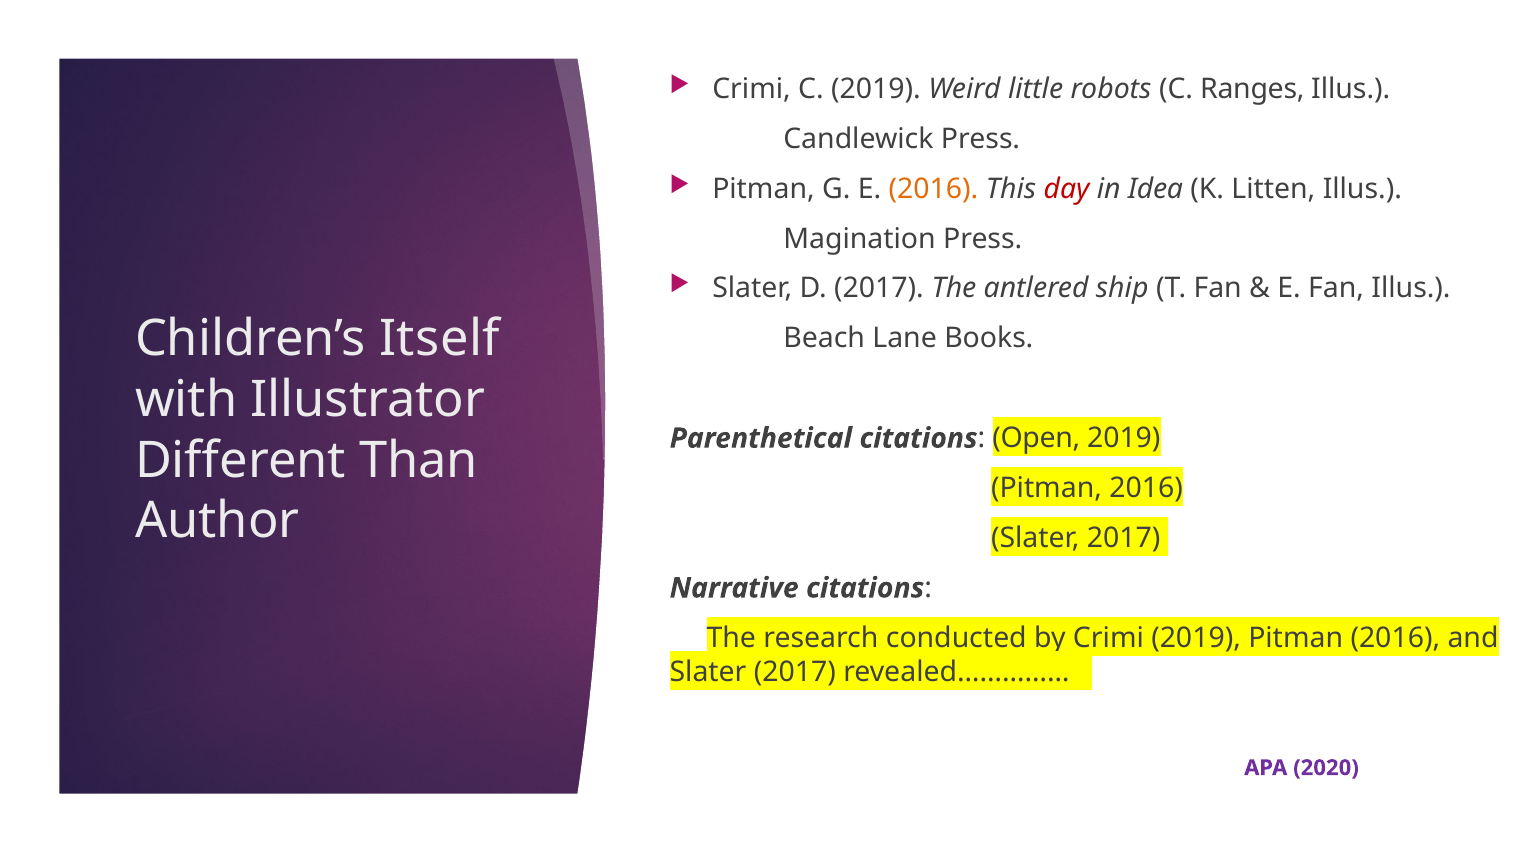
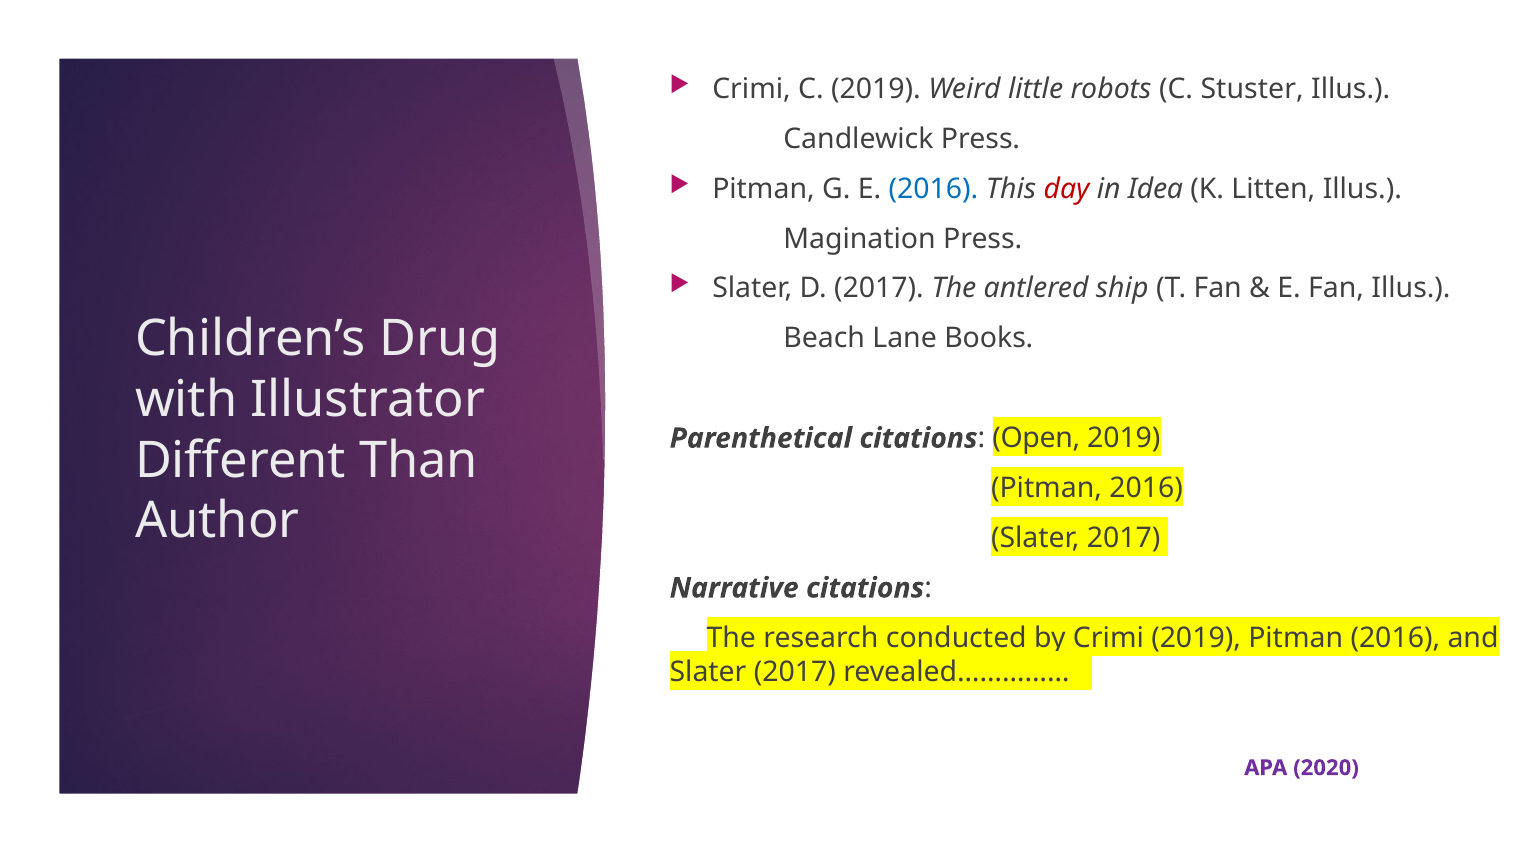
Ranges: Ranges -> Stuster (1252, 89)
2016 colour: orange -> blue (933, 189)
Itself: Itself -> Drug (440, 339)
